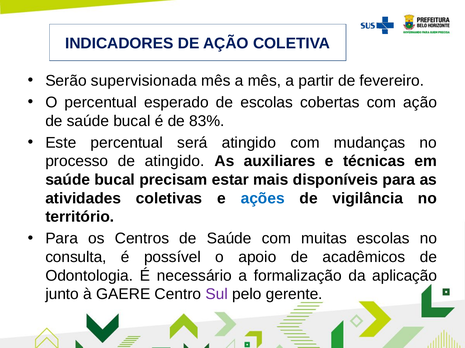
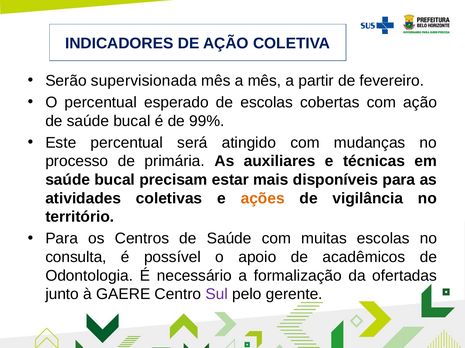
83%: 83% -> 99% (207, 121)
de atingido: atingido -> primária (175, 162)
ações colour: blue -> orange (263, 199)
aplicação: aplicação -> ofertadas (405, 276)
